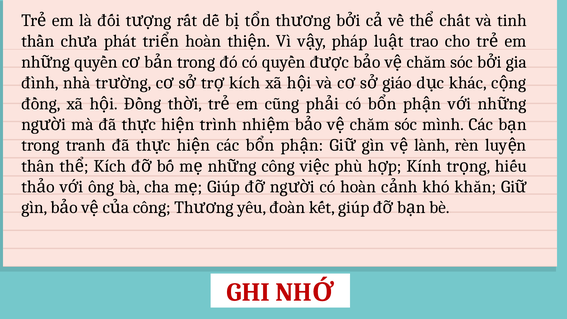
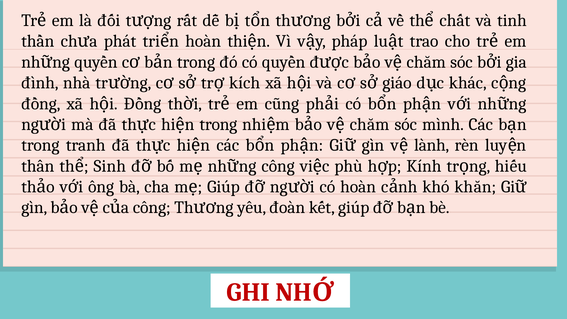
trình: trình -> trong (218, 124)
Kích: Kích -> Sinh (110, 166)
